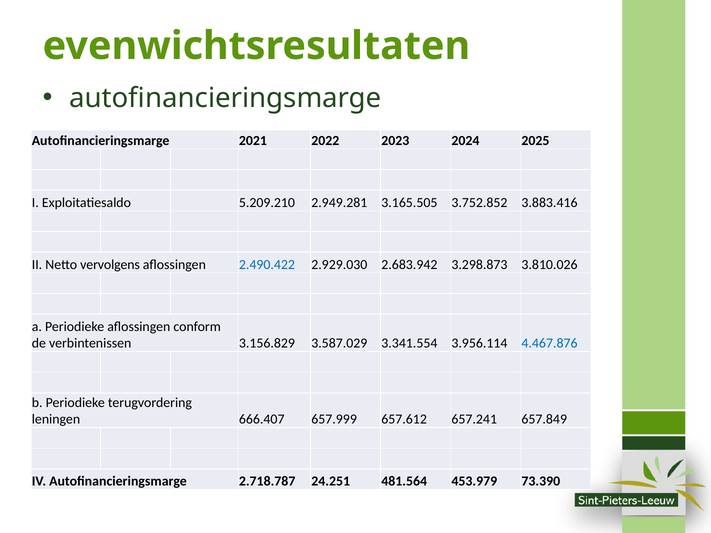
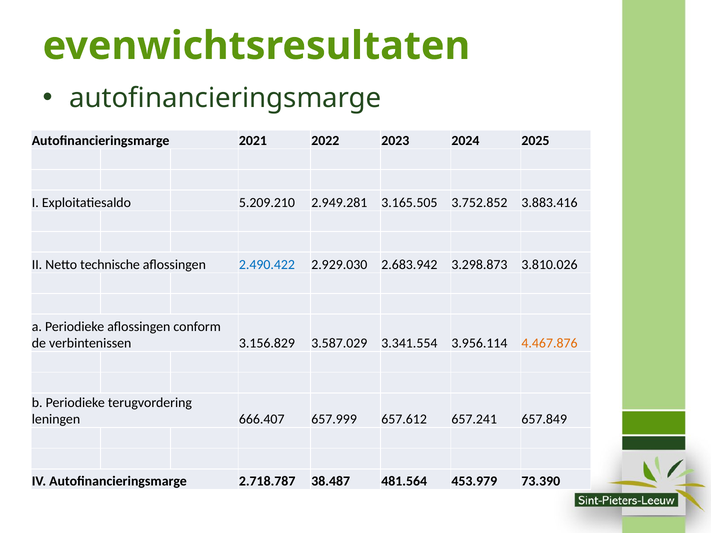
vervolgens: vervolgens -> technische (110, 265)
4.467.876 colour: blue -> orange (550, 343)
24.251: 24.251 -> 38.487 (331, 482)
